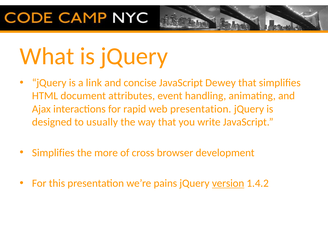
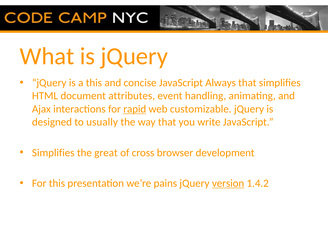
a link: link -> this (94, 83)
Dewey: Dewey -> Always (221, 83)
rapid underline: none -> present (135, 109)
web presentation: presentation -> customizable (201, 109)
more: more -> great (106, 153)
